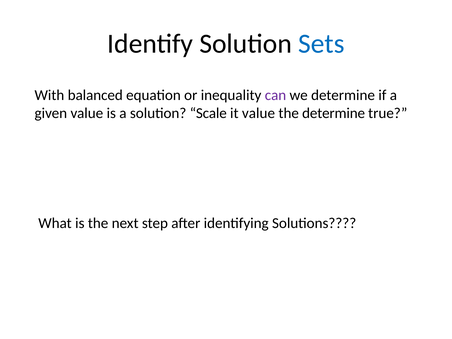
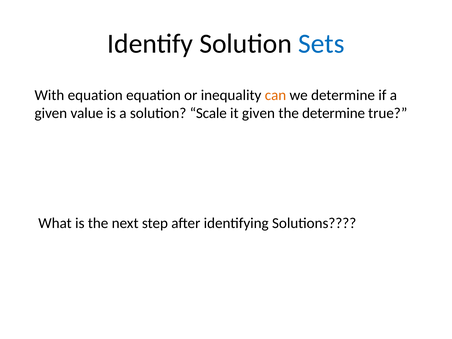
With balanced: balanced -> equation (95, 95)
can colour: purple -> orange (275, 95)
it value: value -> given (258, 113)
